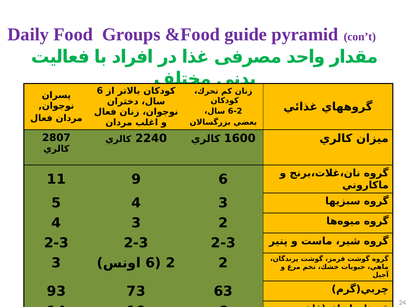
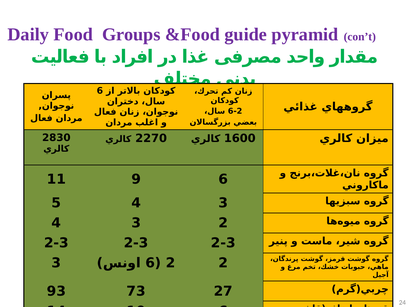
2807: 2807 -> 2830 (56, 138)
2240: 2240 -> 2270 (151, 139)
63: 63 -> 27 (223, 292)
